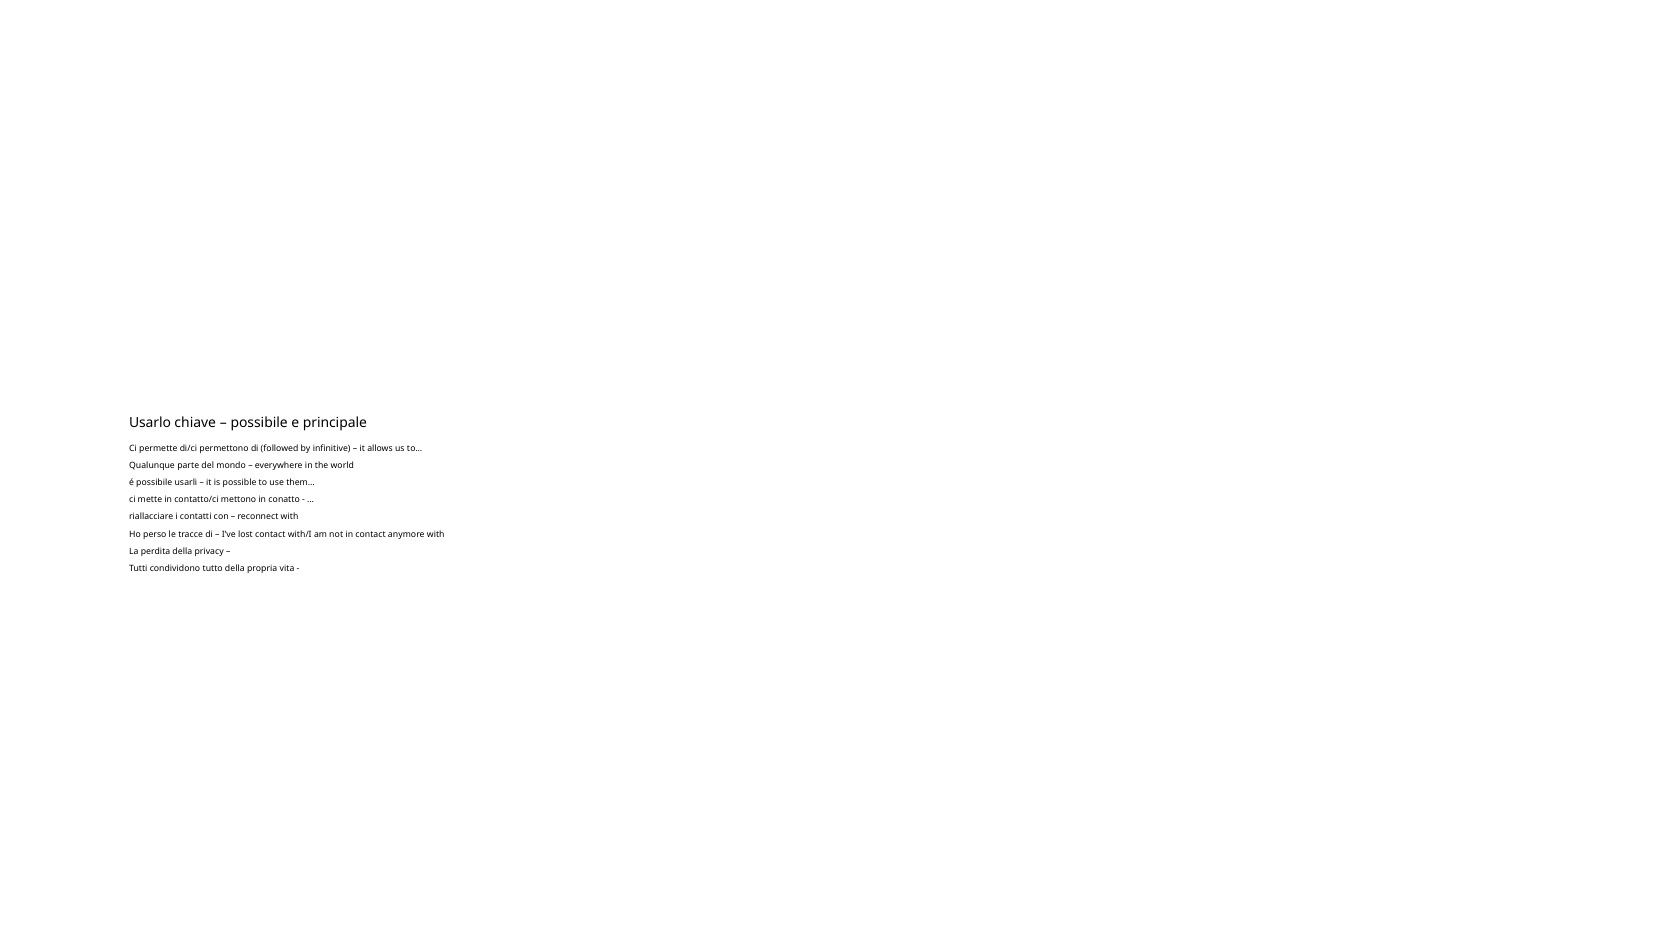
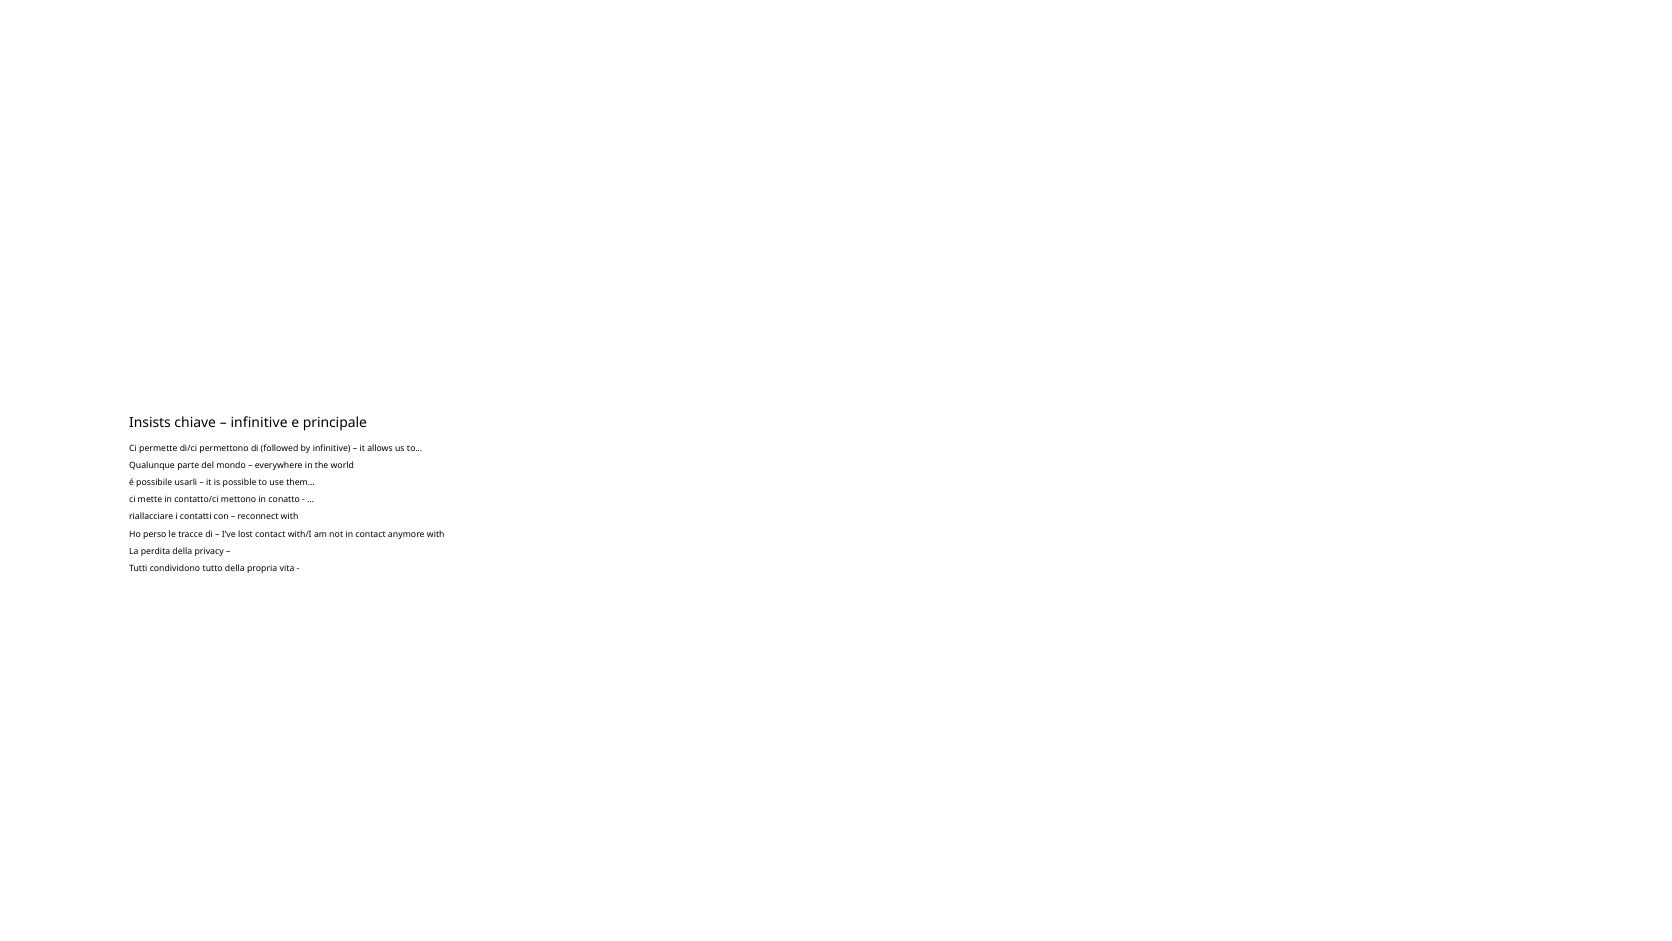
Usarlo: Usarlo -> Insists (150, 423)
possibile: possibile -> infinitive (259, 423)
